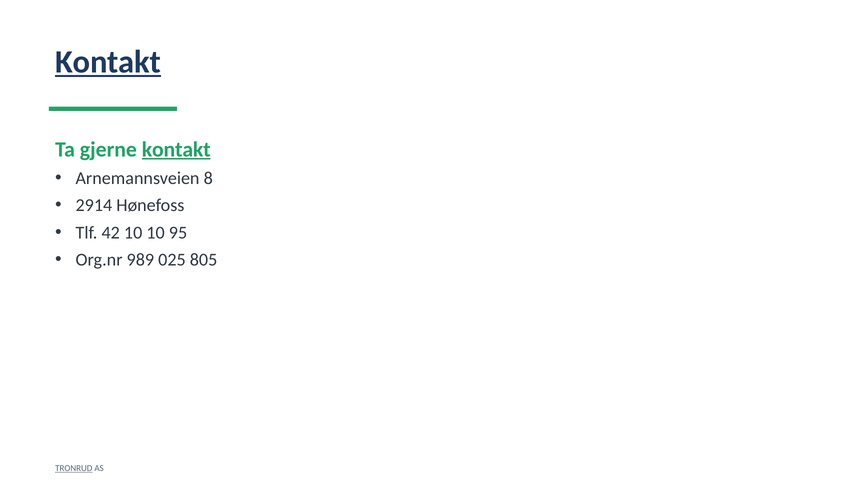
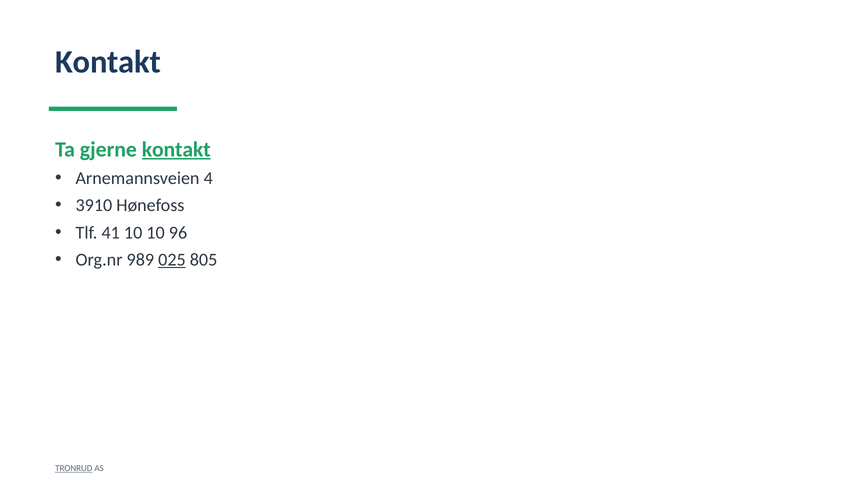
Kontakt underline: present -> none (108, 62)
8: 8 -> 4 (208, 178)
2914: 2914 -> 3910 (94, 206)
42: 42 -> 41 (111, 233)
95: 95 -> 96 (178, 233)
025 underline: none -> present (172, 260)
